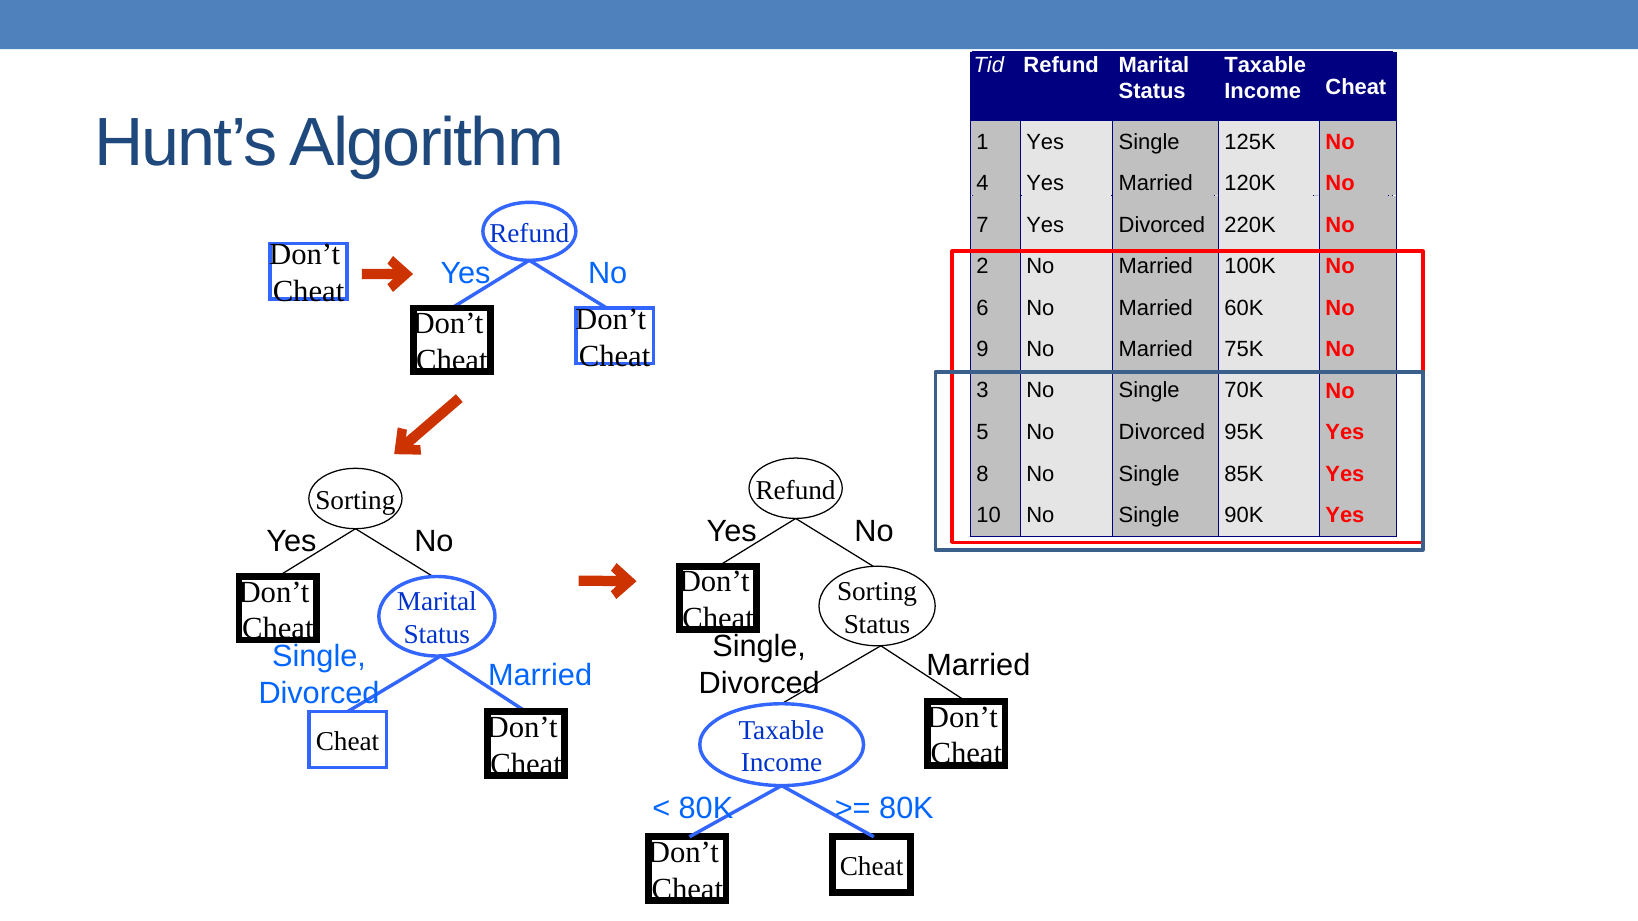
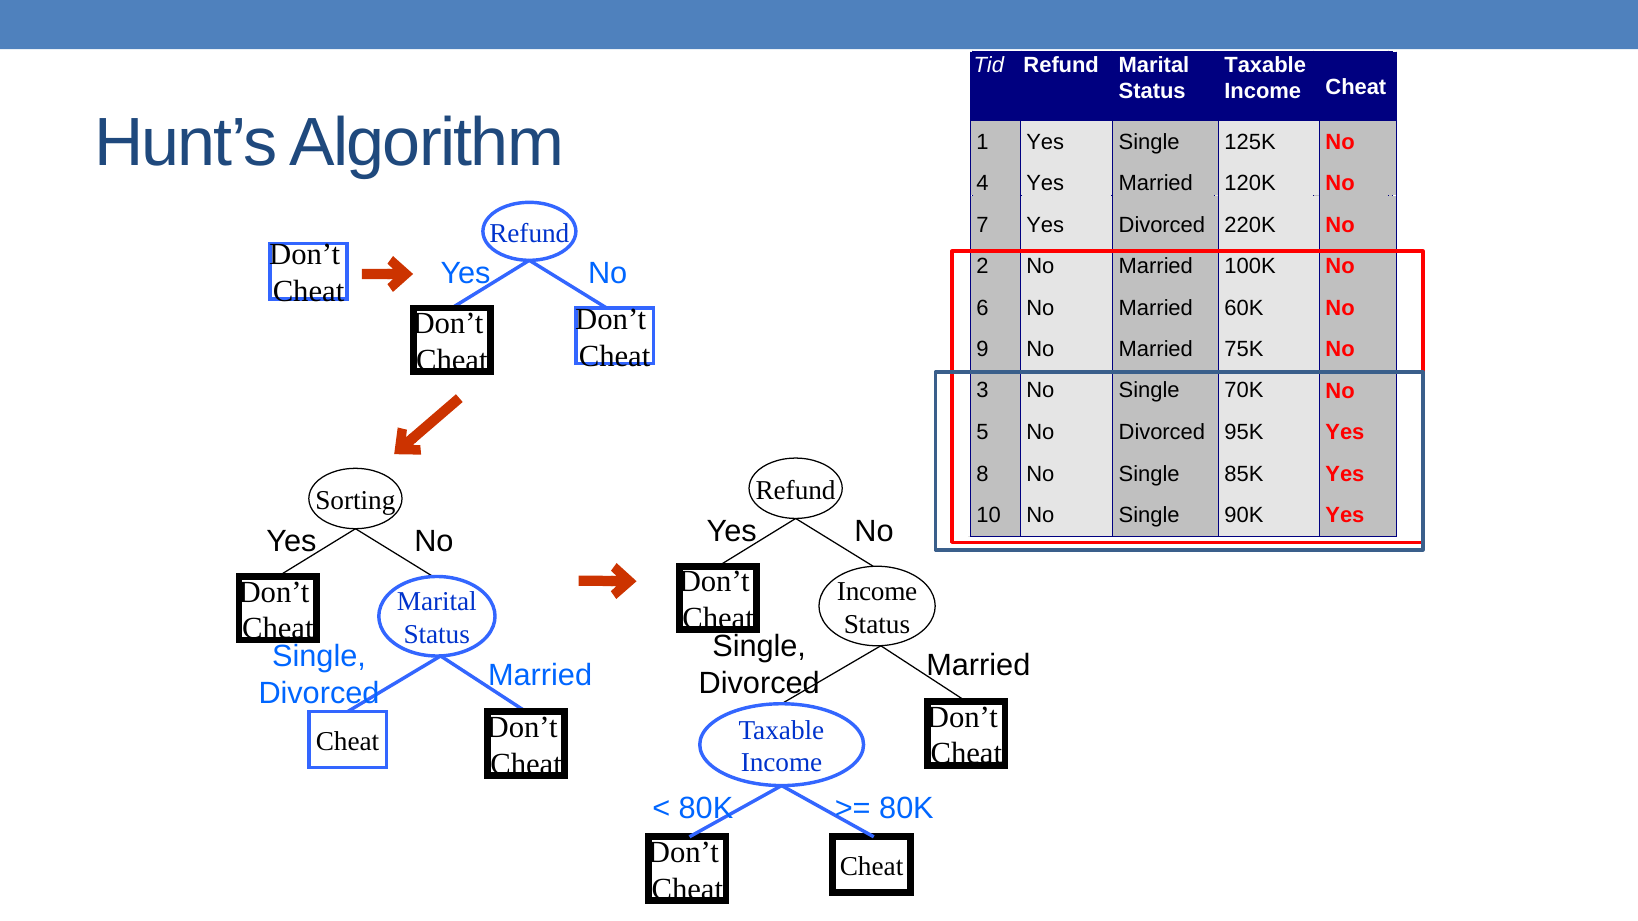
Sorting: Sorting -> Income (877, 592)
